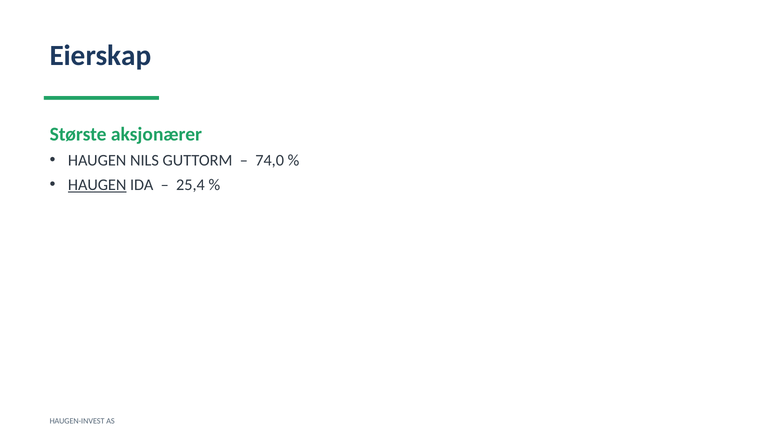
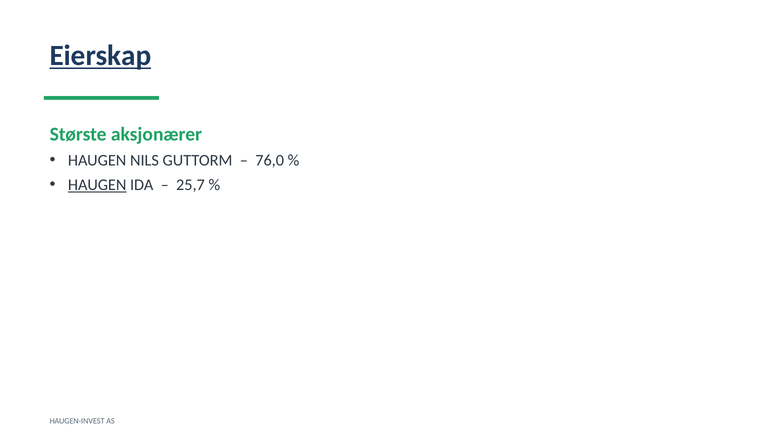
Eierskap underline: none -> present (100, 56)
74,0: 74,0 -> 76,0 (270, 160)
25,4: 25,4 -> 25,7 (190, 185)
